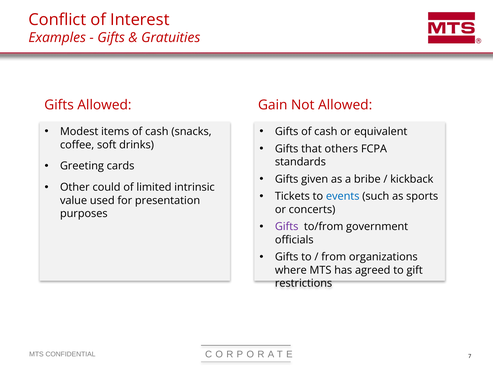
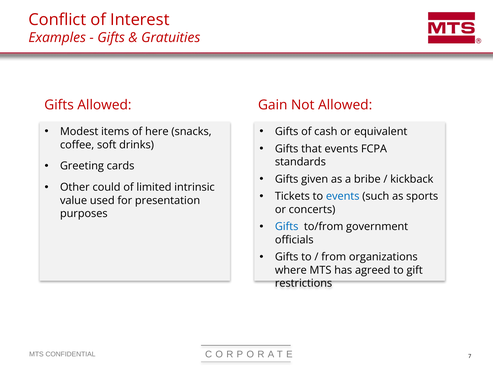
items of cash: cash -> here (157, 132)
that others: others -> events (341, 149)
Gifts colour: purple -> blue (287, 227)
